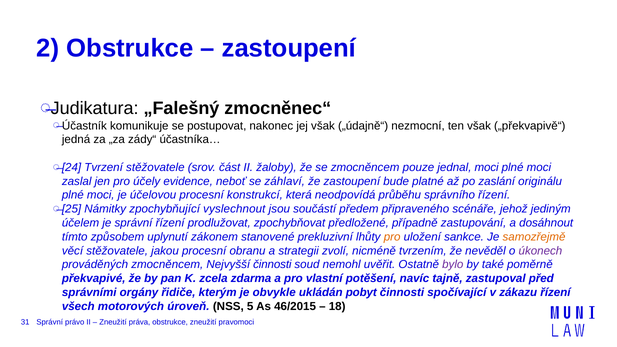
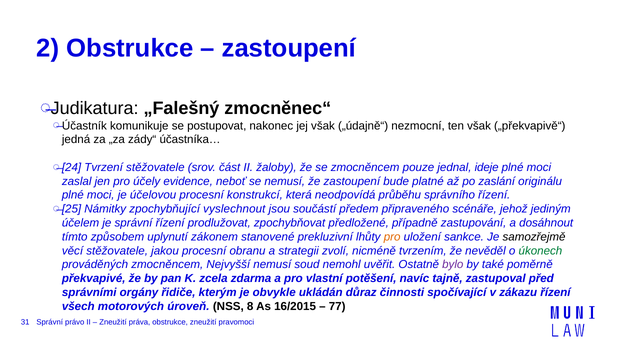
jednal moci: moci -> ideje (487, 167)
se záhlaví: záhlaví -> nemusí (285, 181)
samozřejmě colour: orange -> black (534, 237)
úkonech colour: purple -> green (540, 251)
Nejvyšší činnosti: činnosti -> nemusí (272, 265)
pobyt: pobyt -> důraz (361, 292)
5: 5 -> 8 (250, 306)
46/2015: 46/2015 -> 16/2015 (295, 306)
18: 18 -> 77 (337, 306)
